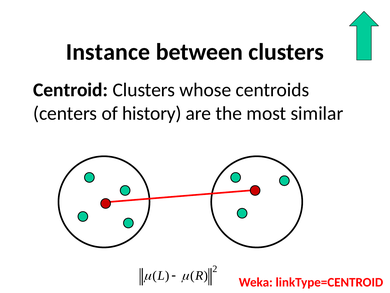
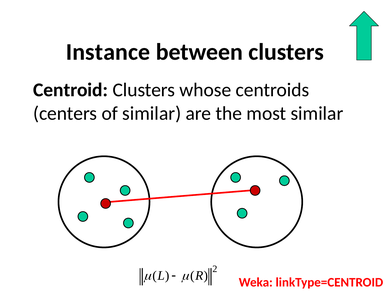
of history: history -> similar (152, 113)
